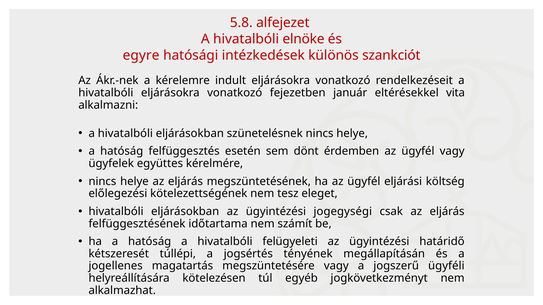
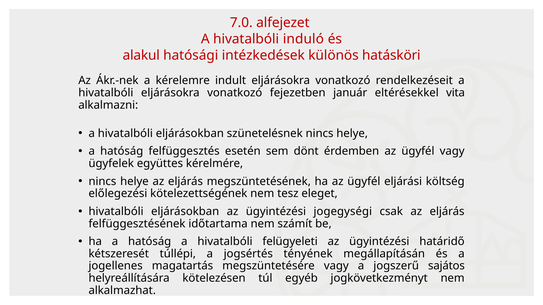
5.8: 5.8 -> 7.0 (241, 23)
elnöke: elnöke -> induló (303, 39)
egyre: egyre -> alakul (141, 55)
szankciót: szankciót -> hatásköri (391, 55)
ügyféli: ügyféli -> sajátos (446, 266)
